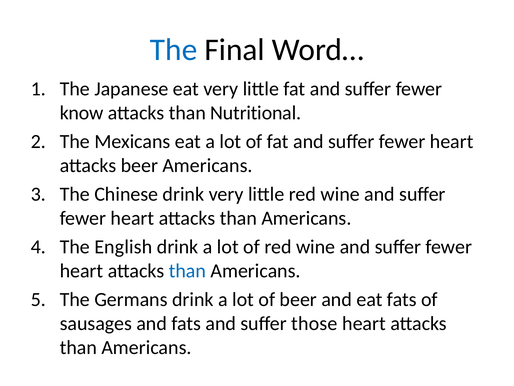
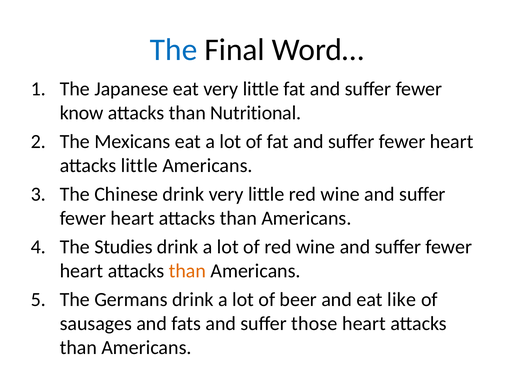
attacks beer: beer -> little (139, 165)
English: English -> Studies (123, 246)
than colour: blue -> orange (187, 270)
eat fats: fats -> like (402, 299)
